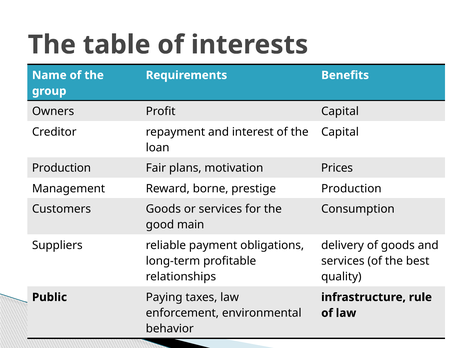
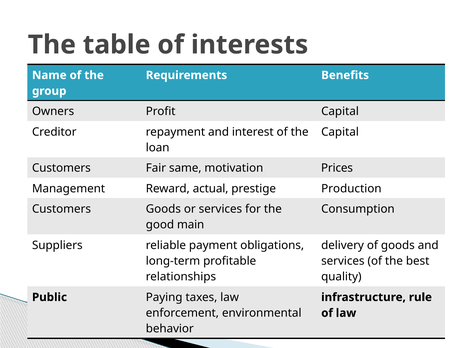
Production: Production -> Customers (61, 168)
plans: plans -> same (185, 168)
borne: borne -> actual (211, 189)
